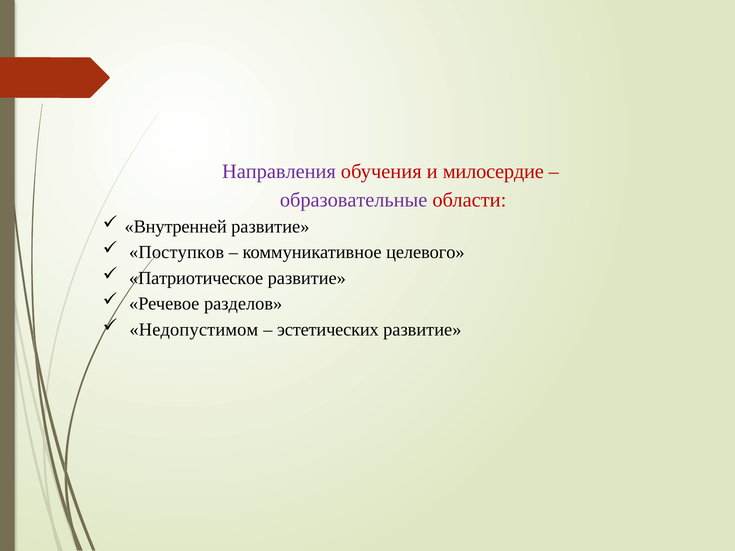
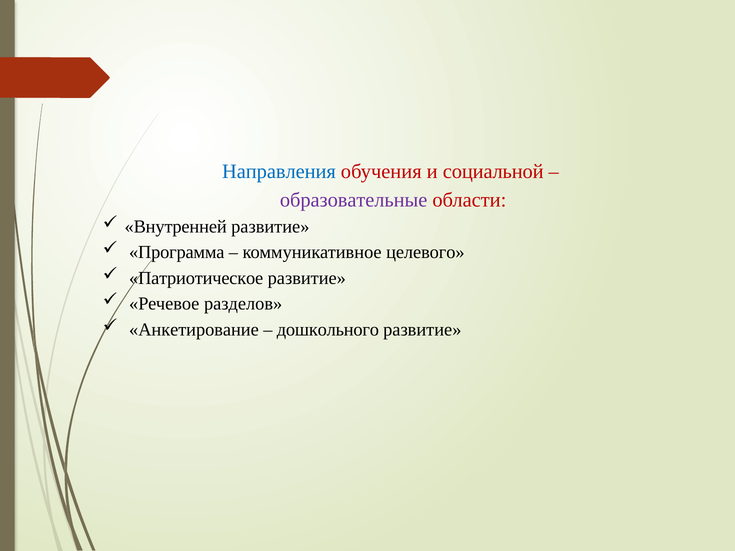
Направления colour: purple -> blue (279, 171)
милосердие: милосердие -> социальной (493, 171)
Поступков: Поступков -> Программа (177, 253)
Недопустимом: Недопустимом -> Анкетирование (194, 330)
эстетических: эстетических -> дошкольного (328, 330)
